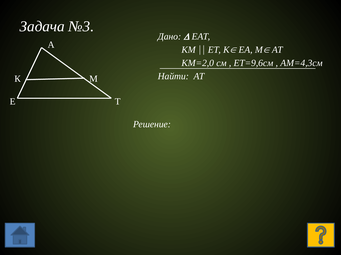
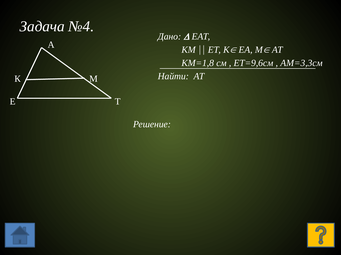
№3: №3 -> №4 (81, 26)
КМ=2,0: КМ=2,0 -> КМ=1,8 (198, 63)
АМ=4,3см: АМ=4,3см -> АМ=3,3см (301, 63)
